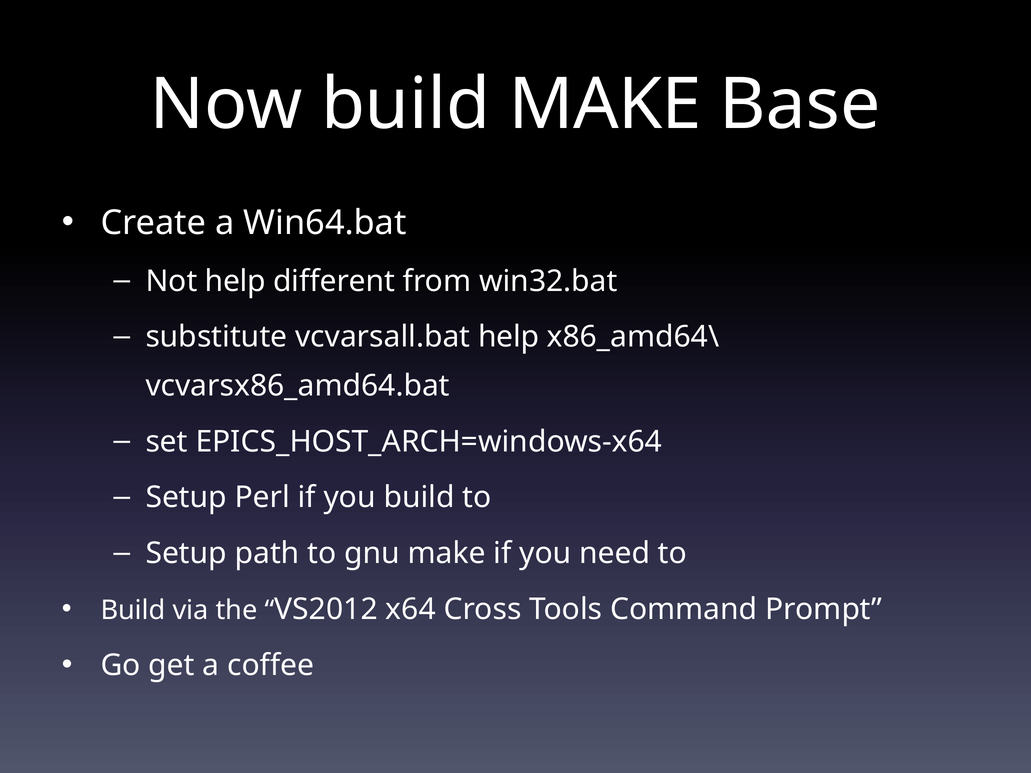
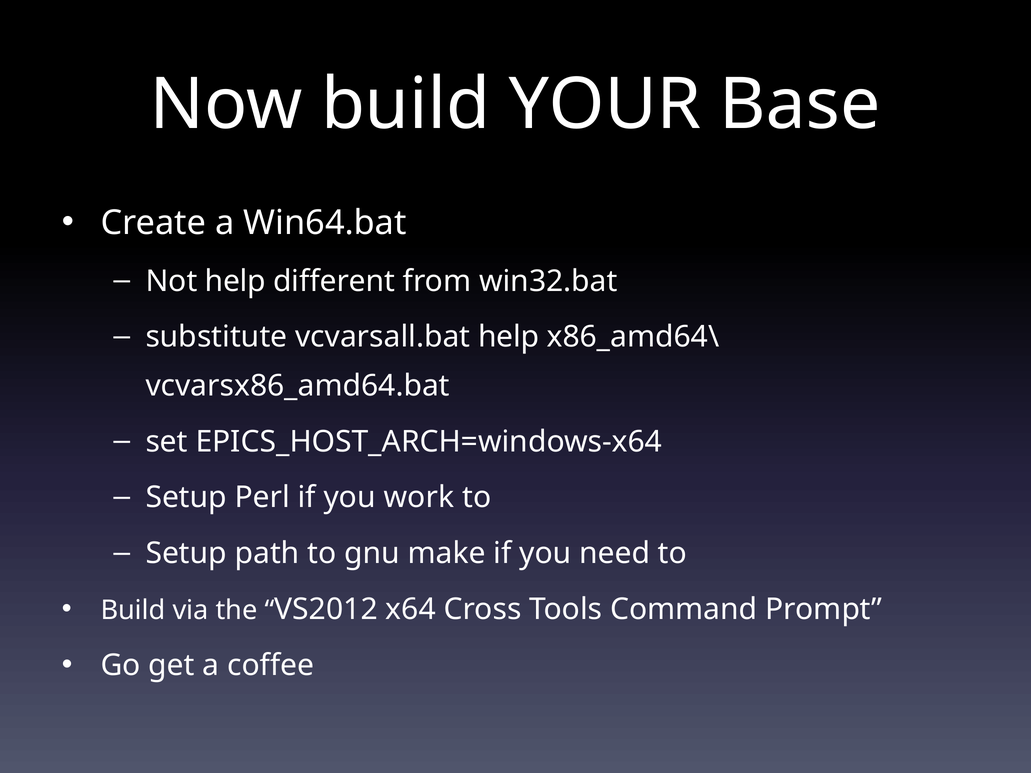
build MAKE: MAKE -> YOUR (605, 105)
you build: build -> work (419, 498)
